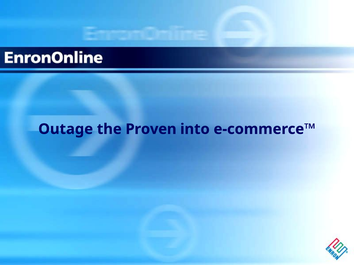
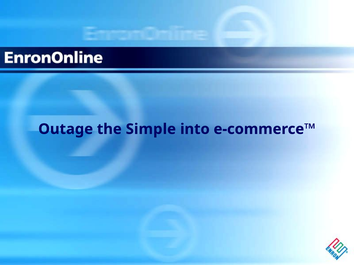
Proven: Proven -> Simple (151, 129)
